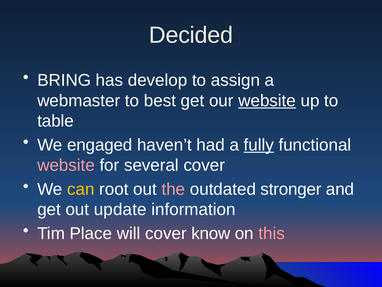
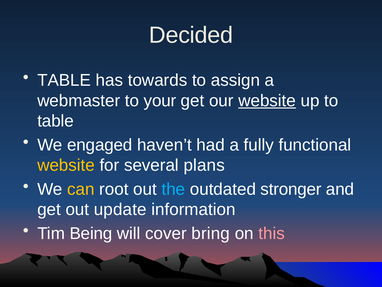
BRING: BRING -> TABLE (64, 80)
develop: develop -> towards (158, 80)
best: best -> your (160, 101)
fully underline: present -> none (259, 145)
website colour: pink -> yellow (66, 165)
several cover: cover -> plans (204, 165)
the colour: pink -> light blue (173, 189)
Place: Place -> Being (91, 233)
know: know -> bring (211, 233)
